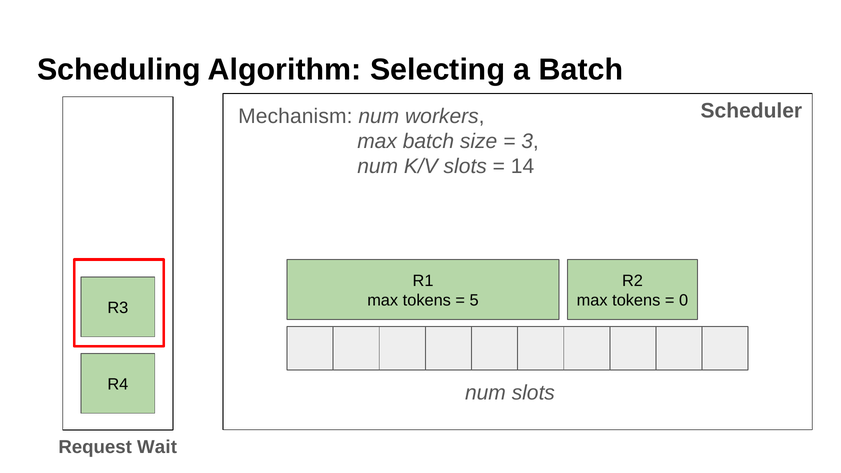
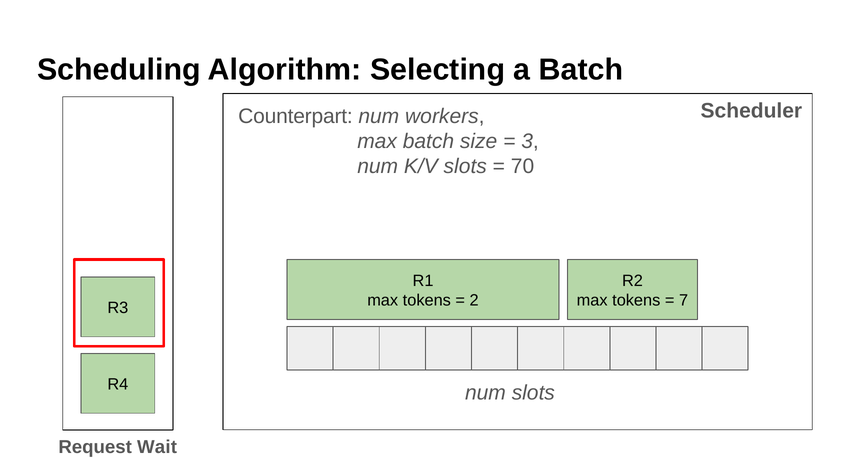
Mechanism: Mechanism -> Counterpart (295, 116)
14: 14 -> 70 (523, 167)
5: 5 -> 2 (474, 300)
0: 0 -> 7 (684, 300)
